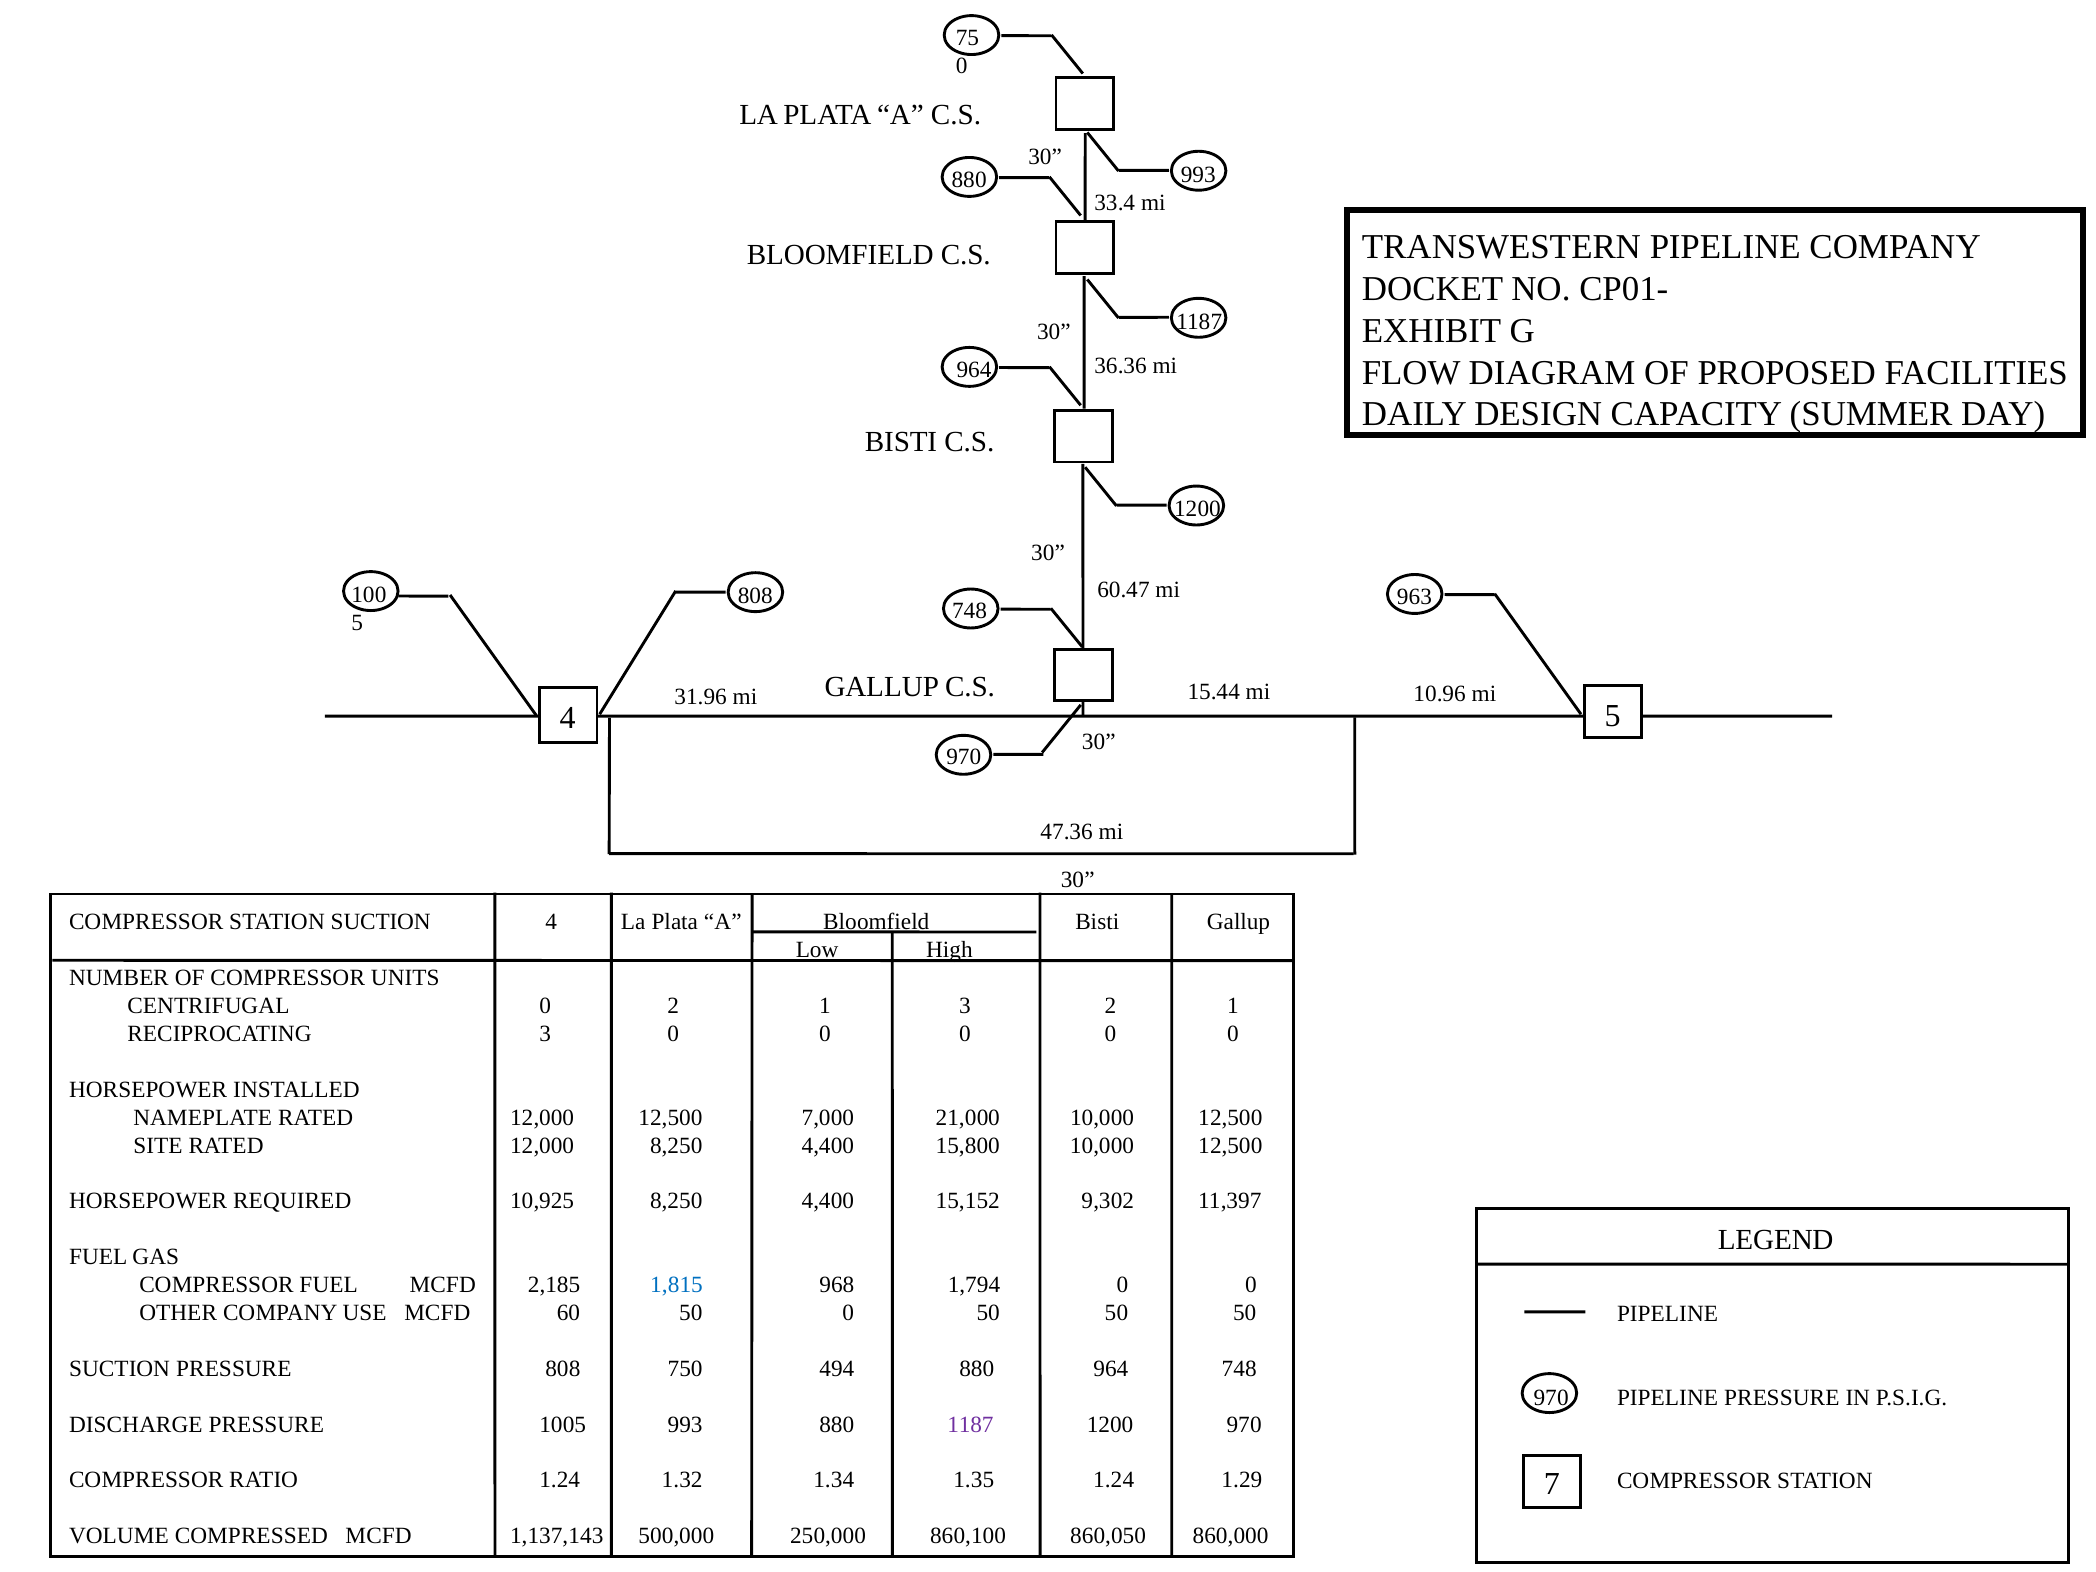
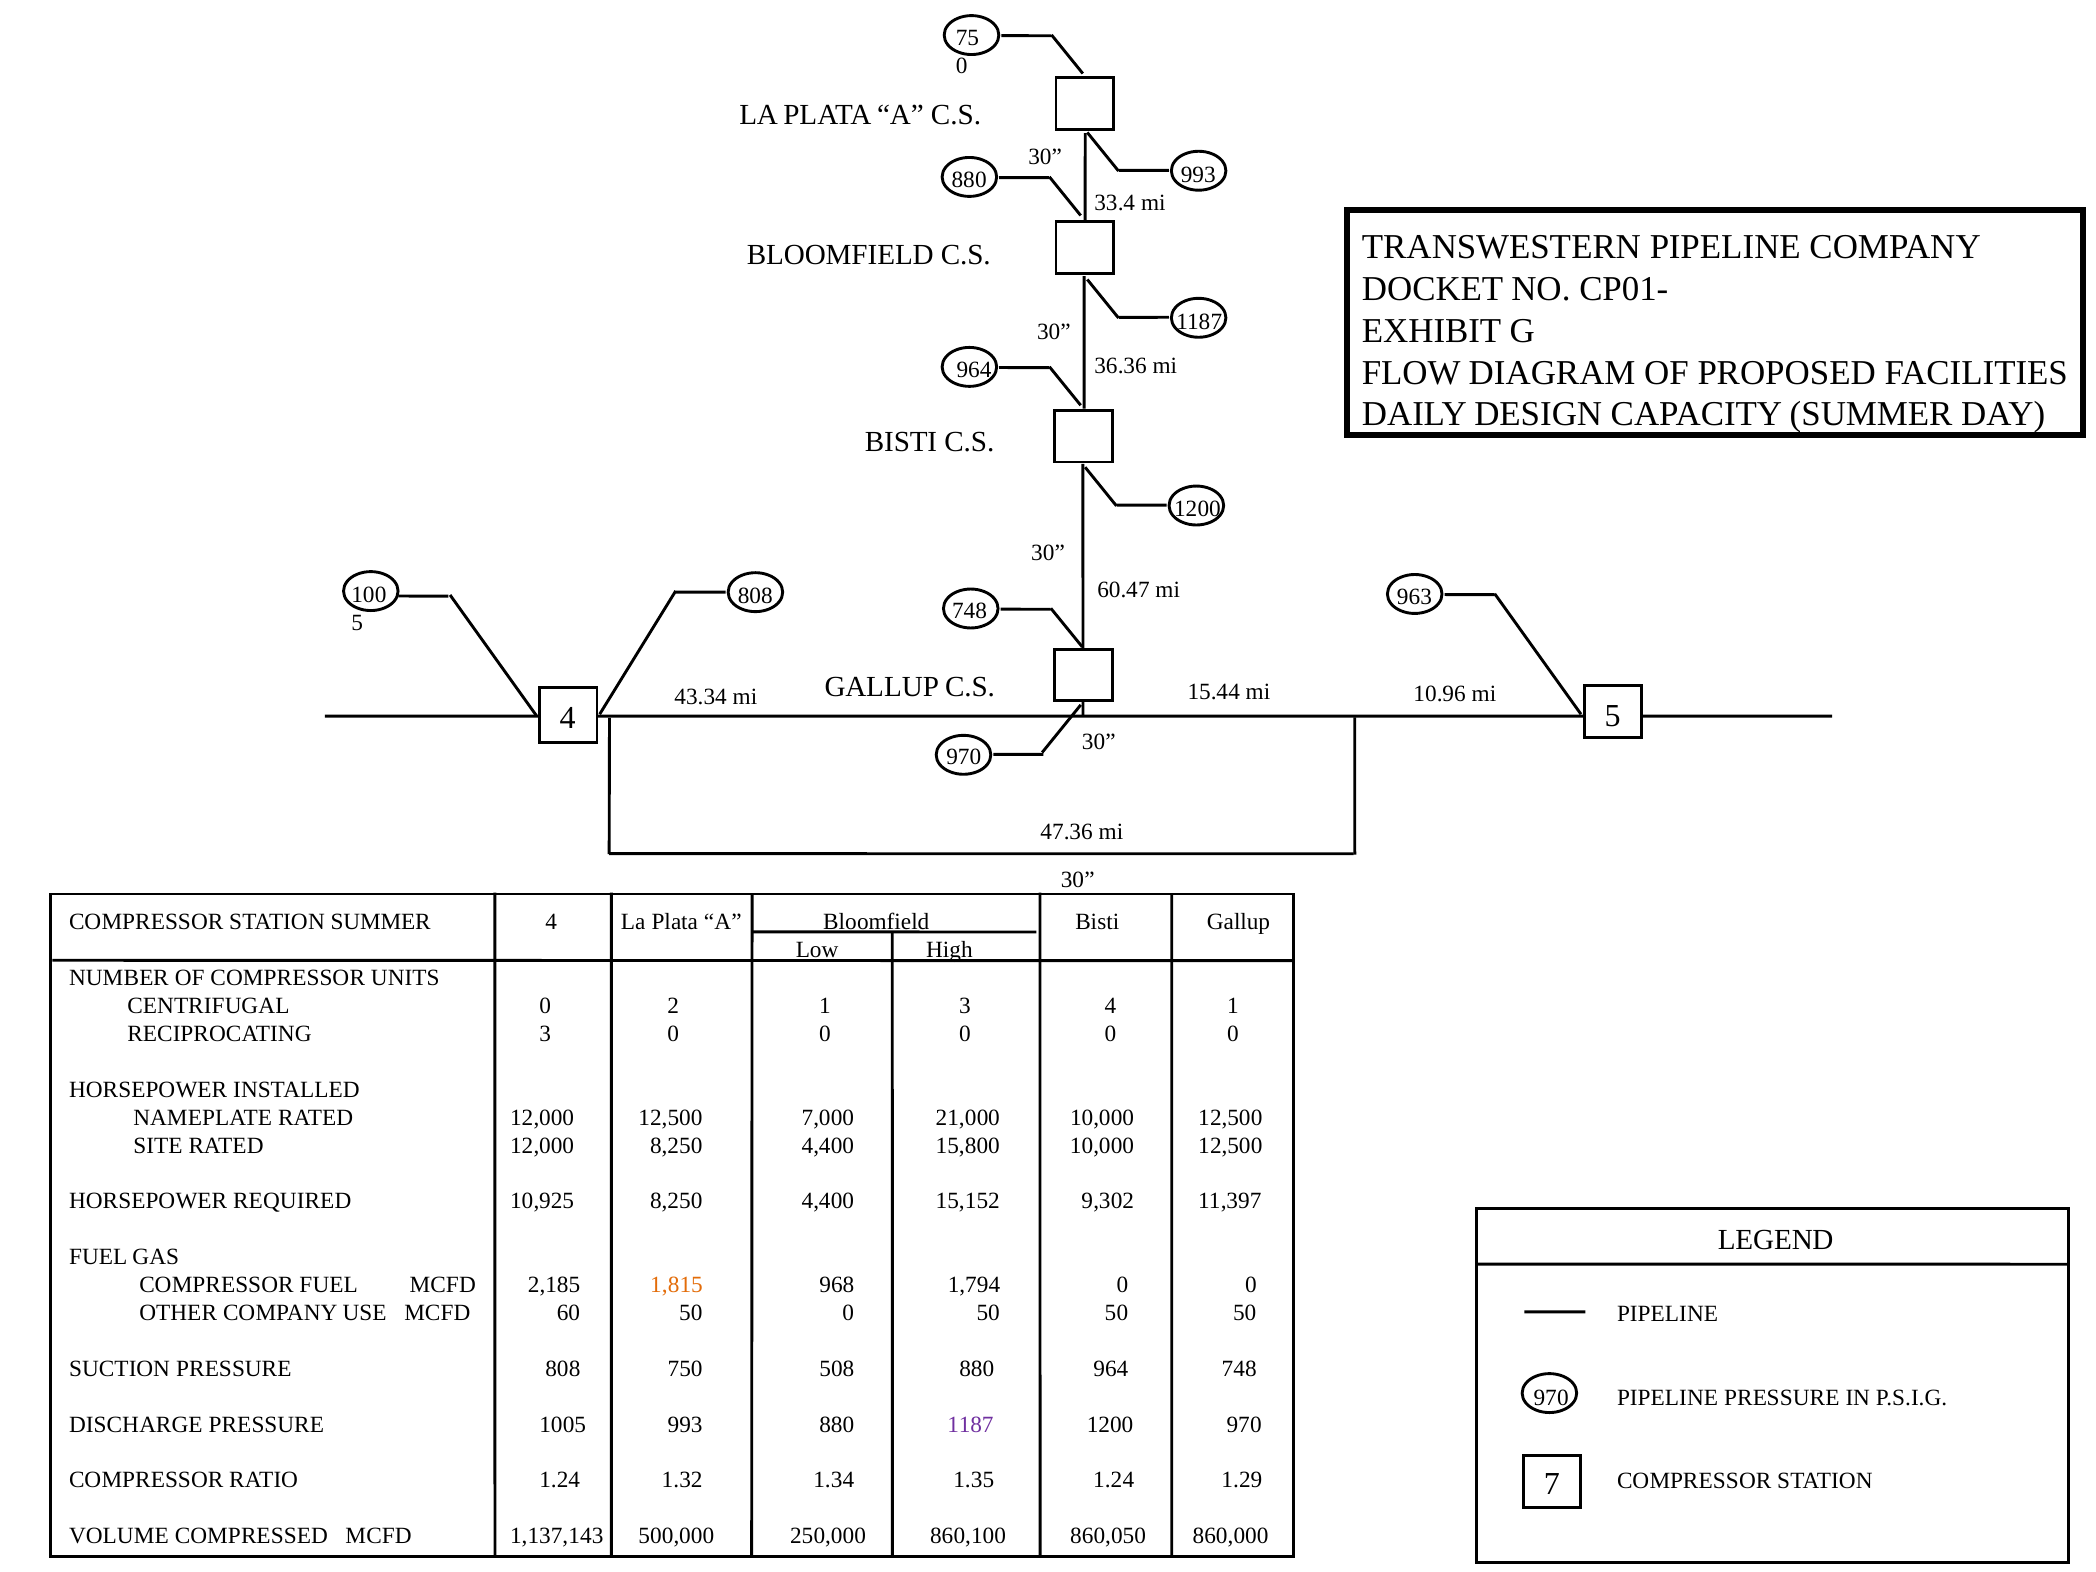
31.96: 31.96 -> 43.34 (701, 696)
STATION SUCTION: SUCTION -> SUMMER (381, 922)
3 2: 2 -> 4 (1110, 1006)
1,815 colour: blue -> orange (677, 1285)
494: 494 -> 508 (837, 1369)
